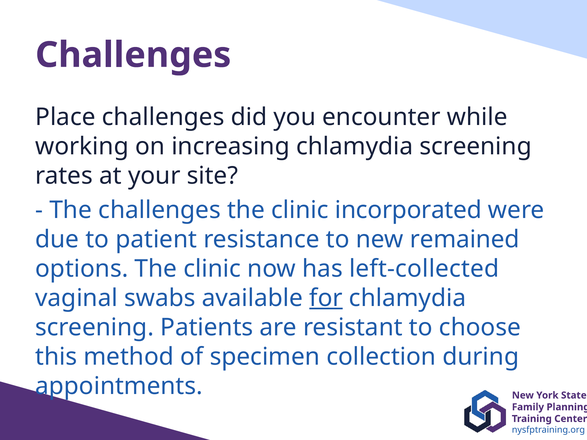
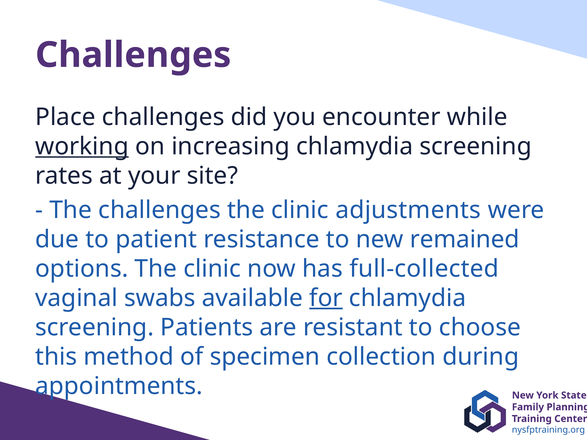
working underline: none -> present (82, 146)
incorporated: incorporated -> adjustments (408, 210)
left-collected: left-collected -> full-collected (424, 269)
